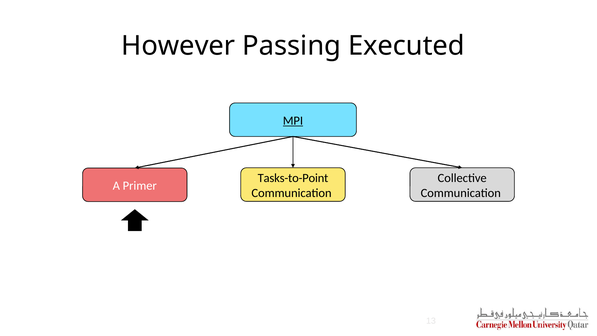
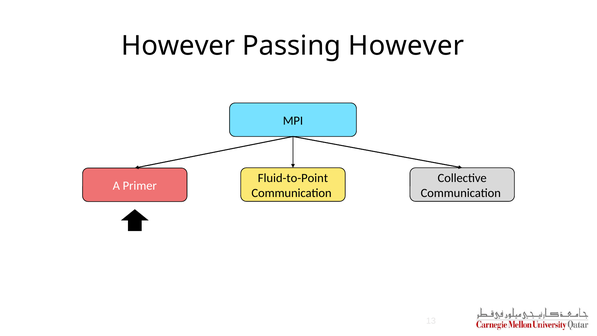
Passing Executed: Executed -> However (406, 46)
MPI underline: present -> none (293, 121)
Tasks-to-Point: Tasks-to-Point -> Fluid-to-Point (293, 178)
